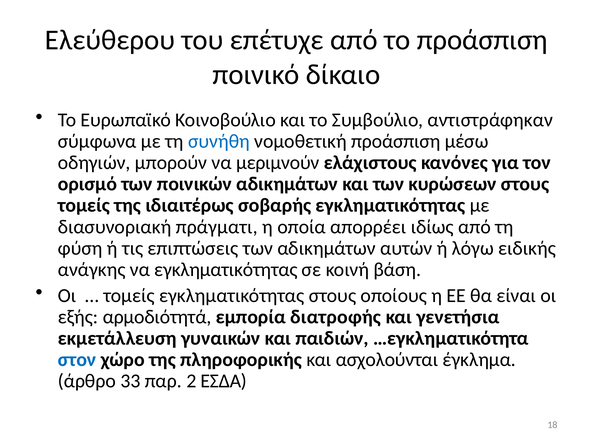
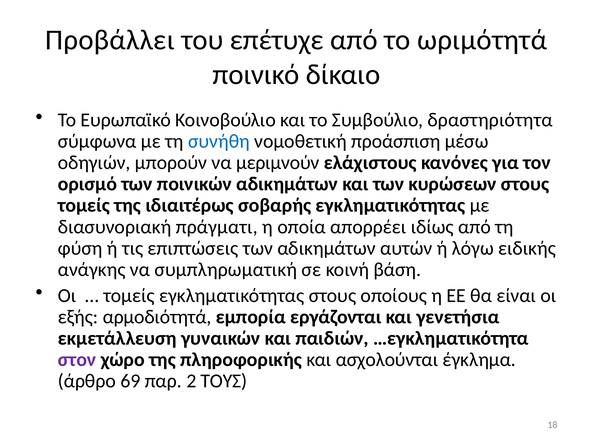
Ελεύθερου: Ελεύθερου -> Προβάλλει (110, 40)
το προάσπιση: προάσπιση -> ωριμότητά (482, 40)
αντιστράφηκαν: αντιστράφηκαν -> δραστηριότητα (490, 120)
να εγκληματικότητας: εγκληματικότητας -> συμπληρωματική (226, 269)
διατροφής: διατροφής -> εργάζονται (336, 317)
στον colour: blue -> purple (77, 359)
33: 33 -> 69 (130, 381)
ΕΣΔΑ: ΕΣΔΑ -> ΤΟΥΣ (224, 381)
